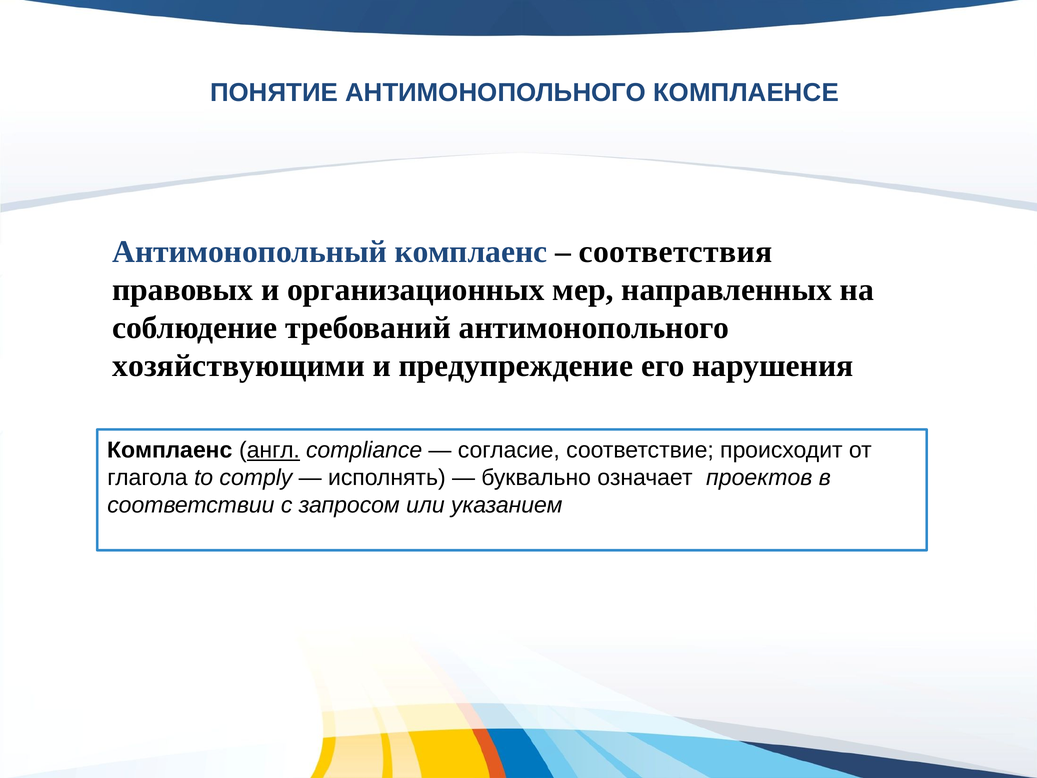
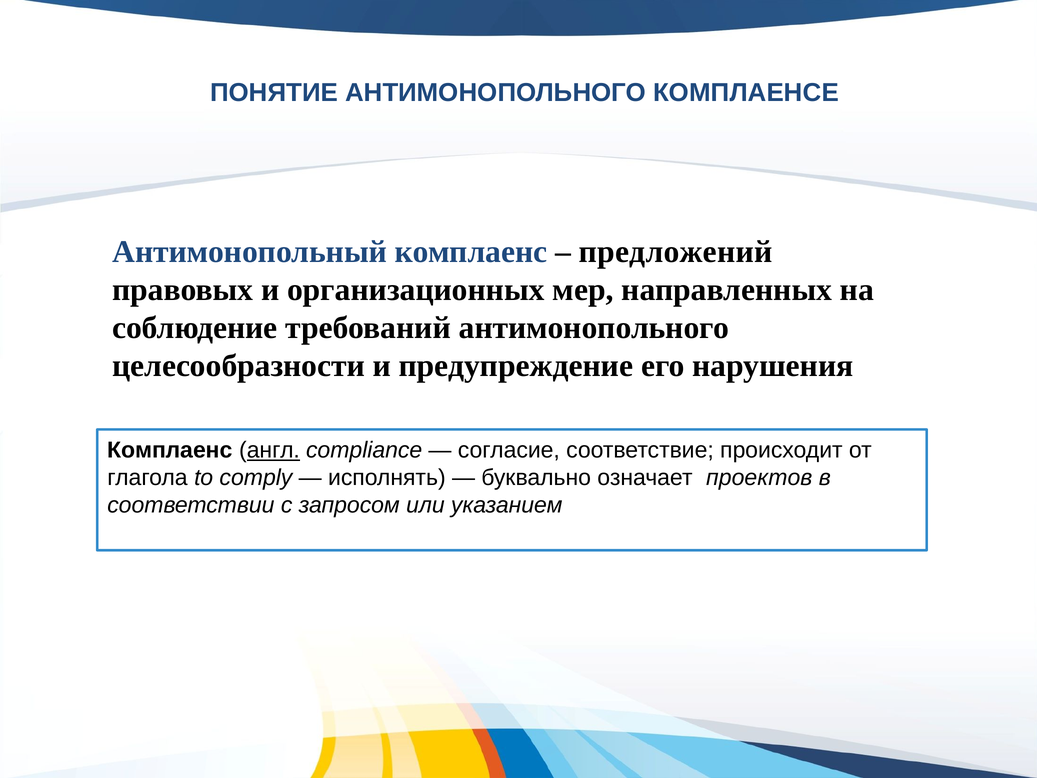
соответствия: соответствия -> предложений (676, 252)
хозяйствующими: хозяйствующими -> целесообразности (239, 366)
